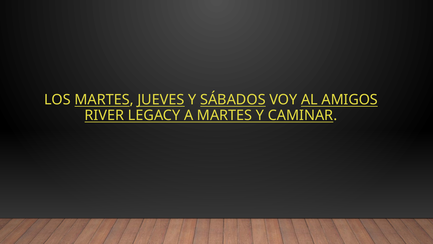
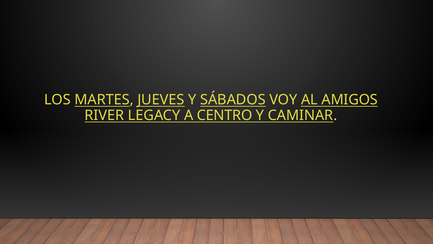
A MARTES: MARTES -> CENTRO (225, 115)
